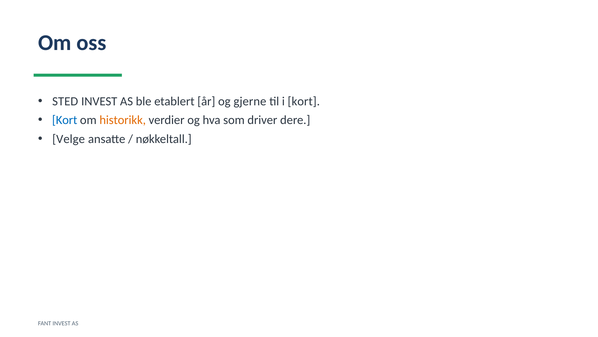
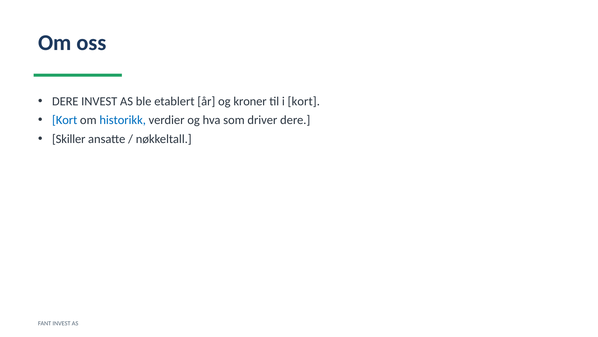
STED: STED -> DERE (65, 101)
gjerne: gjerne -> kroner (250, 101)
historikk colour: orange -> blue (123, 120)
Velge: Velge -> Skiller (69, 139)
